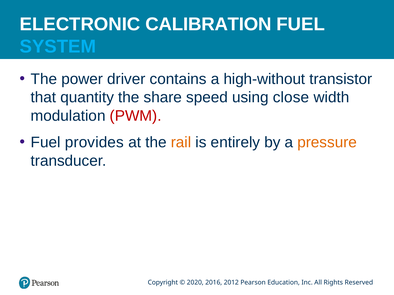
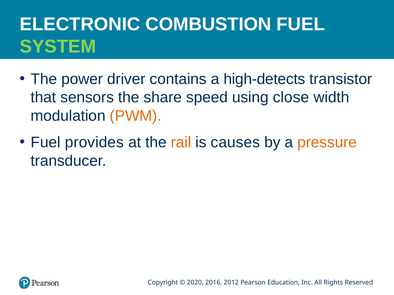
CALIBRATION: CALIBRATION -> COMBUSTION (208, 24)
SYSTEM colour: light blue -> light green (58, 47)
high-without: high-without -> high-detects (264, 79)
quantity: quantity -> sensors (87, 98)
PWM colour: red -> orange (136, 116)
entirely: entirely -> causes (235, 143)
